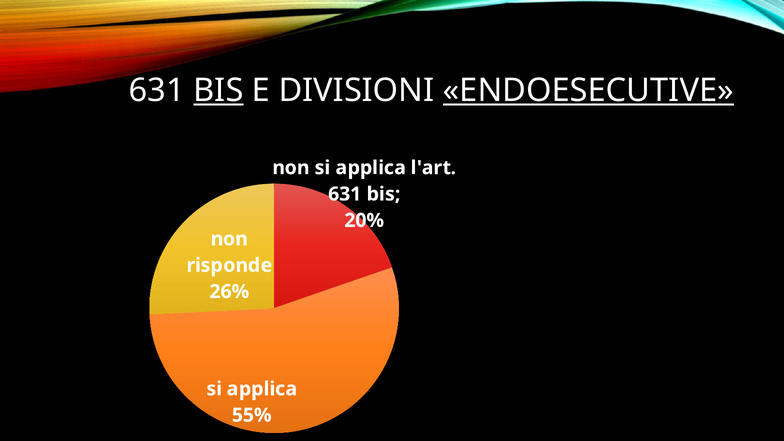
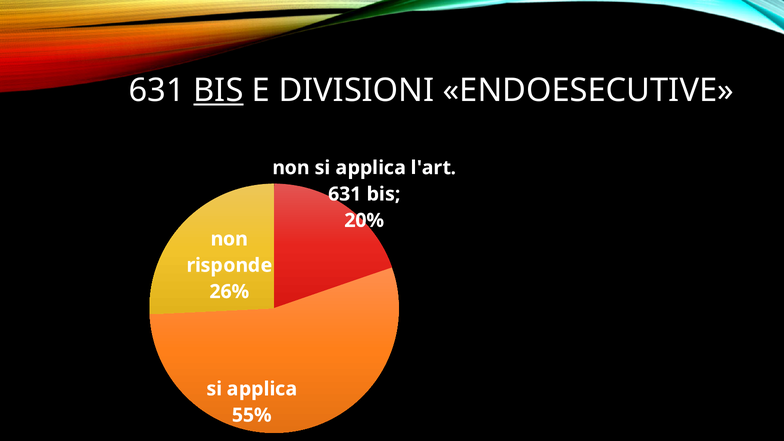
ENDOESECUTIVE underline: present -> none (588, 90)
